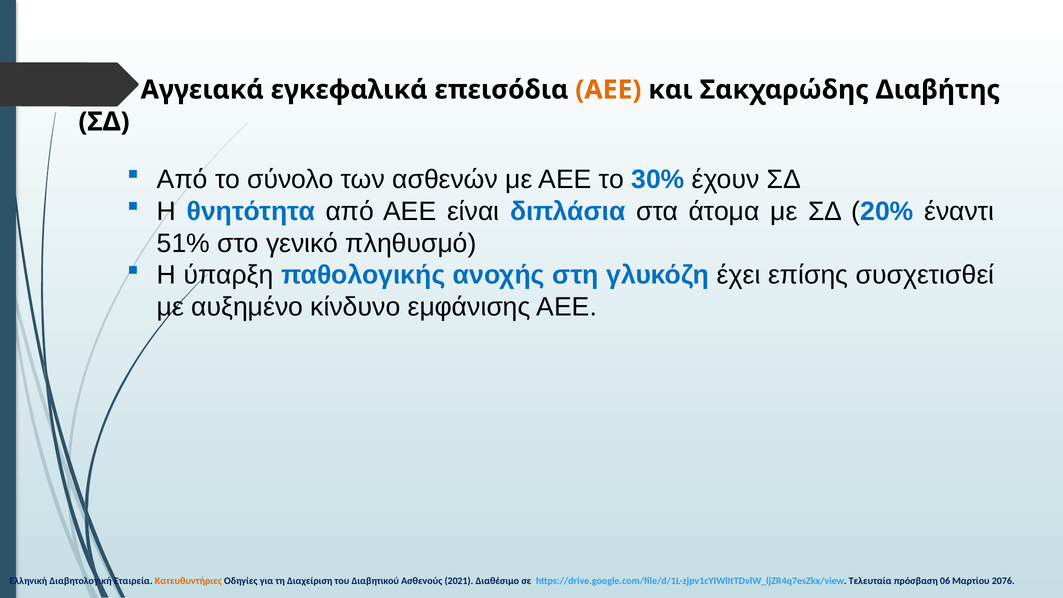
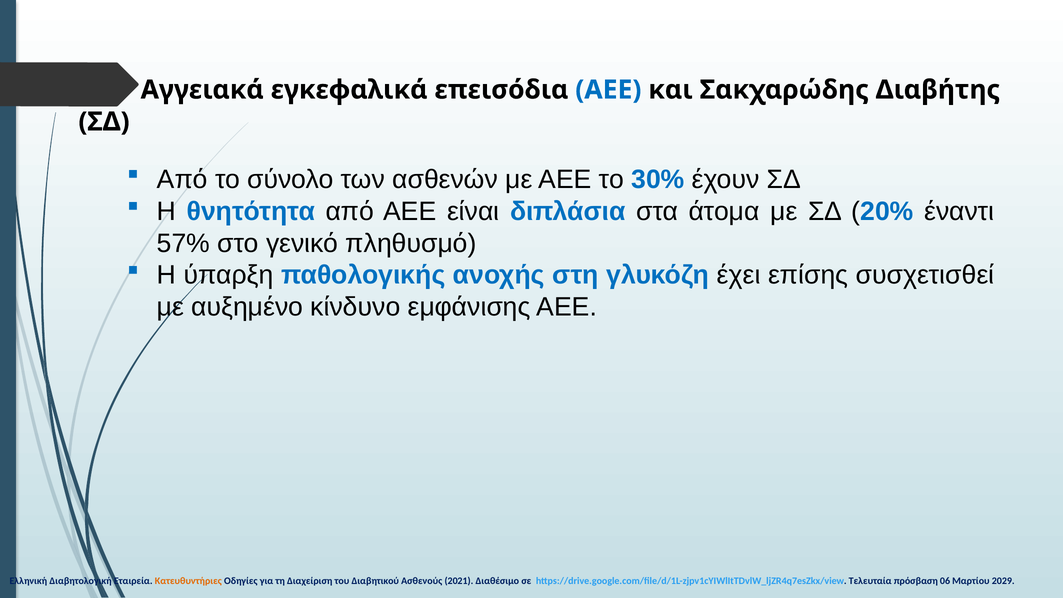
ΑΕΕ colour: orange -> blue (608, 90)
51%: 51% -> 57% (183, 243)
2076: 2076 -> 2029 (1003, 581)
